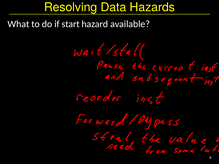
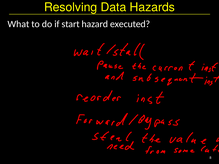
available: available -> executed (130, 24)
